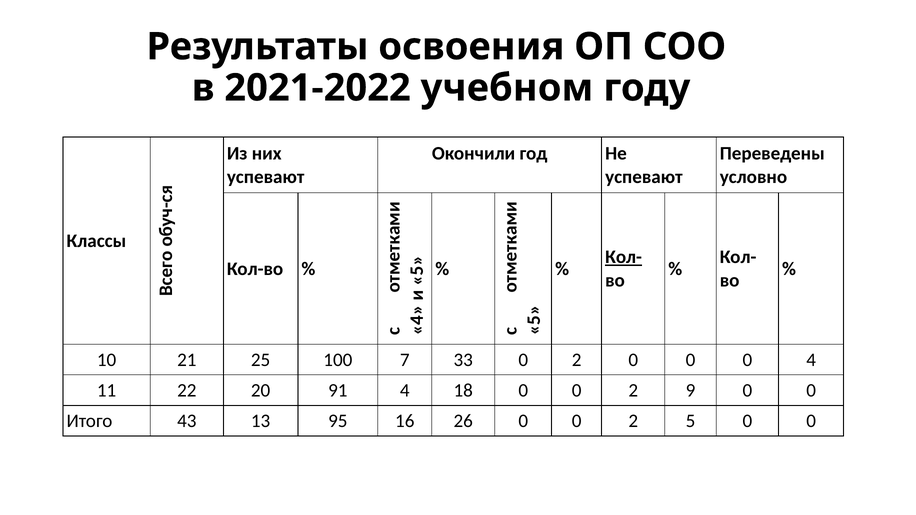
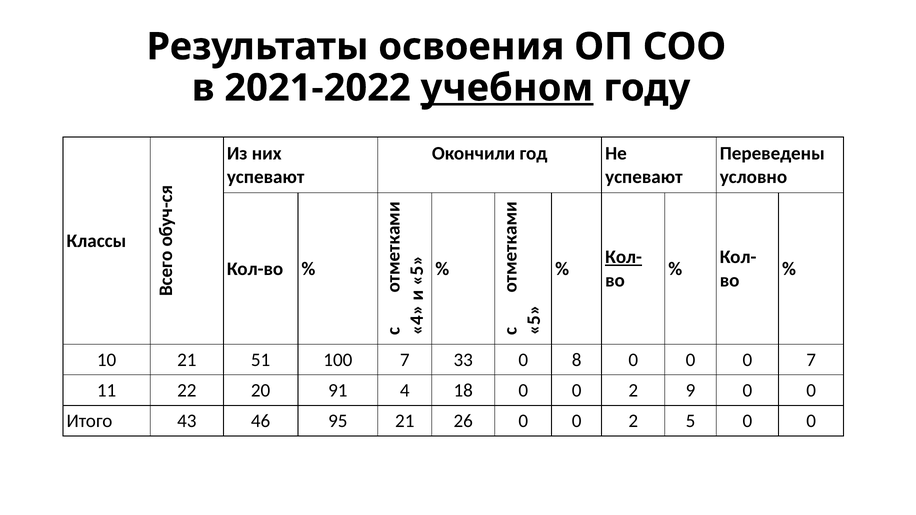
учебном underline: none -> present (507, 88)
25: 25 -> 51 (261, 360)
33 0 2: 2 -> 8 (577, 360)
0 4: 4 -> 7 (811, 360)
13: 13 -> 46 (261, 421)
95 16: 16 -> 21 (405, 421)
